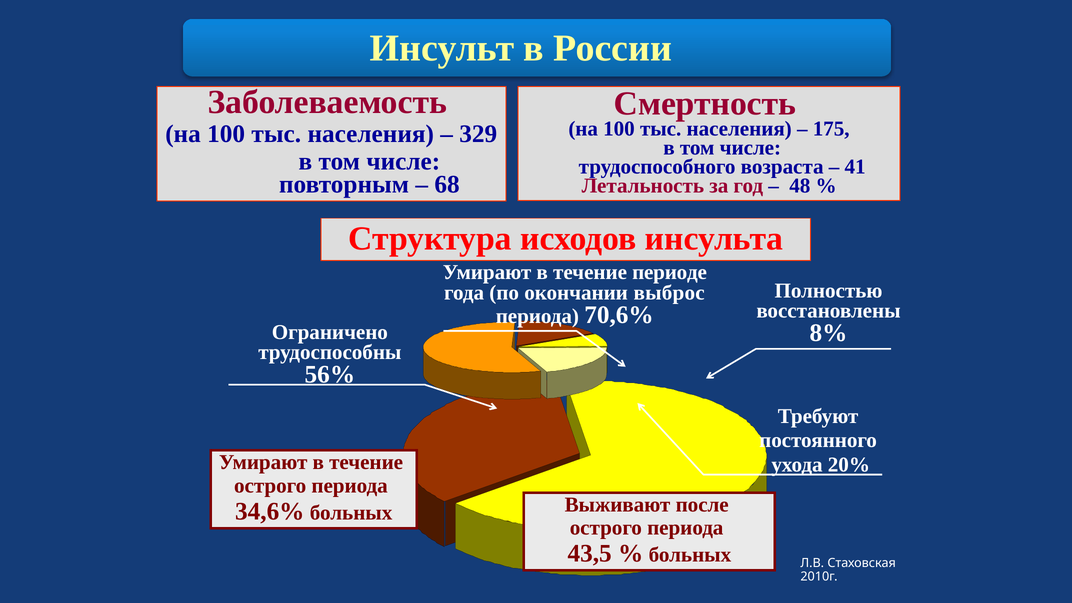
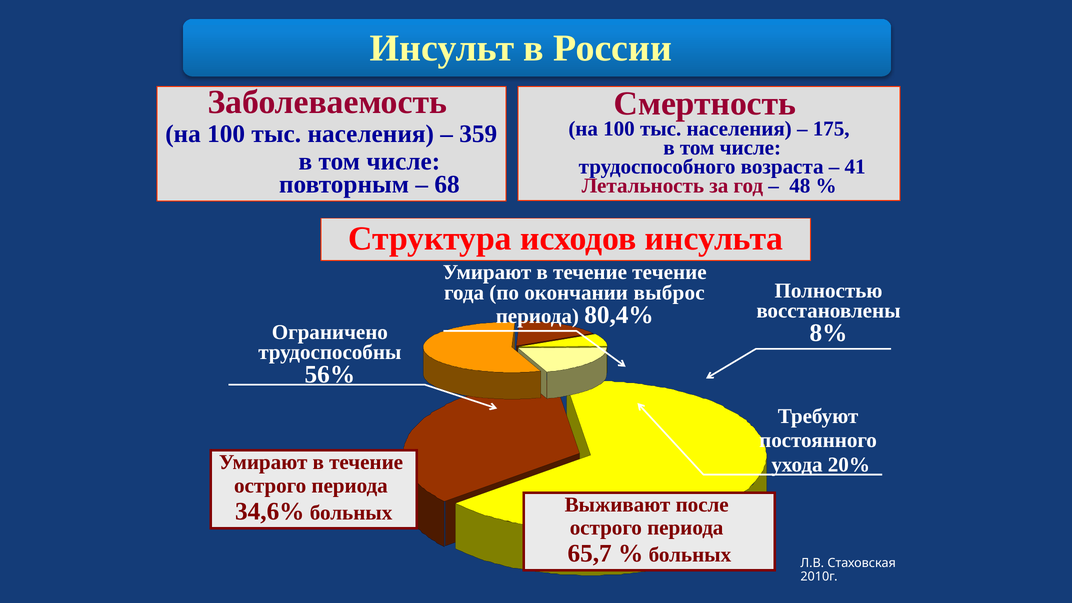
329: 329 -> 359 (478, 134)
течение периоде: периоде -> течение (669, 272)
70,6%: 70,6% -> 80,4% (619, 315)
43,5: 43,5 -> 65,7 (590, 554)
